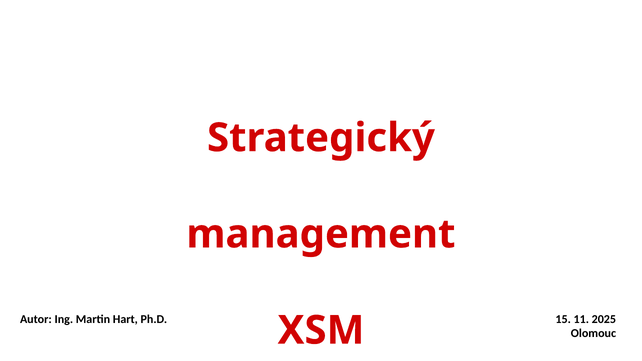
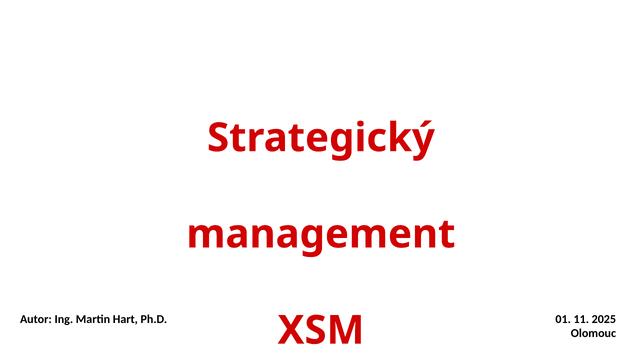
15: 15 -> 01 (563, 319)
